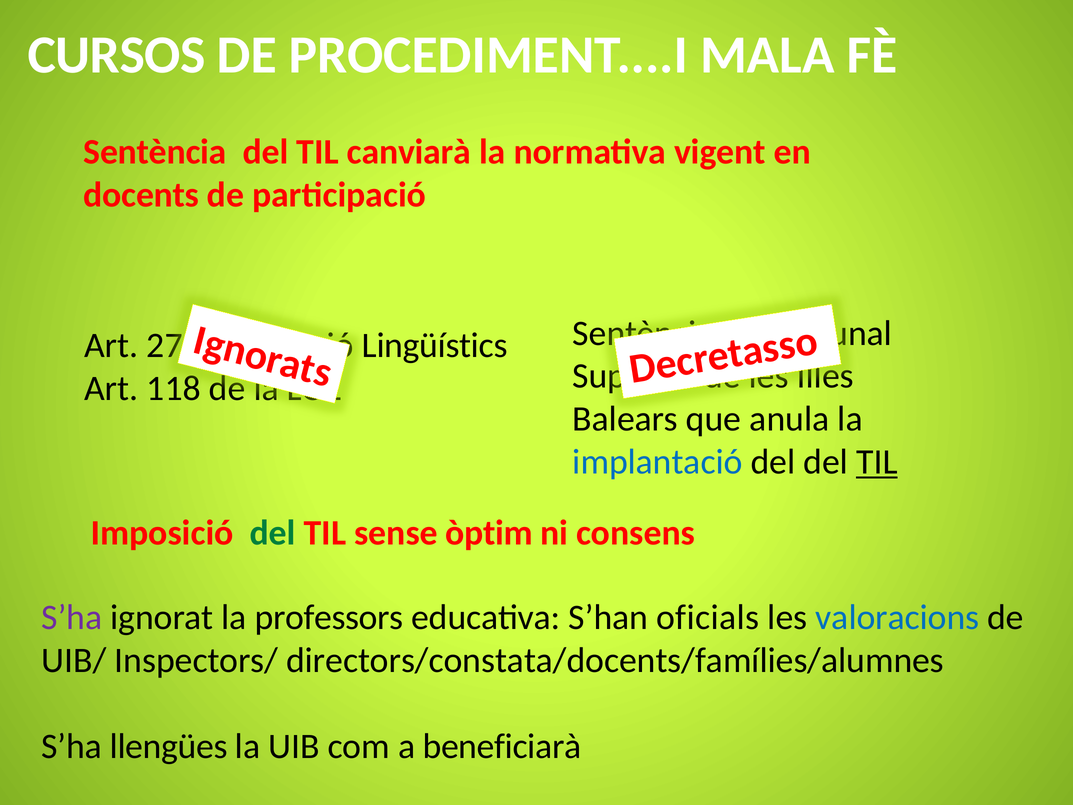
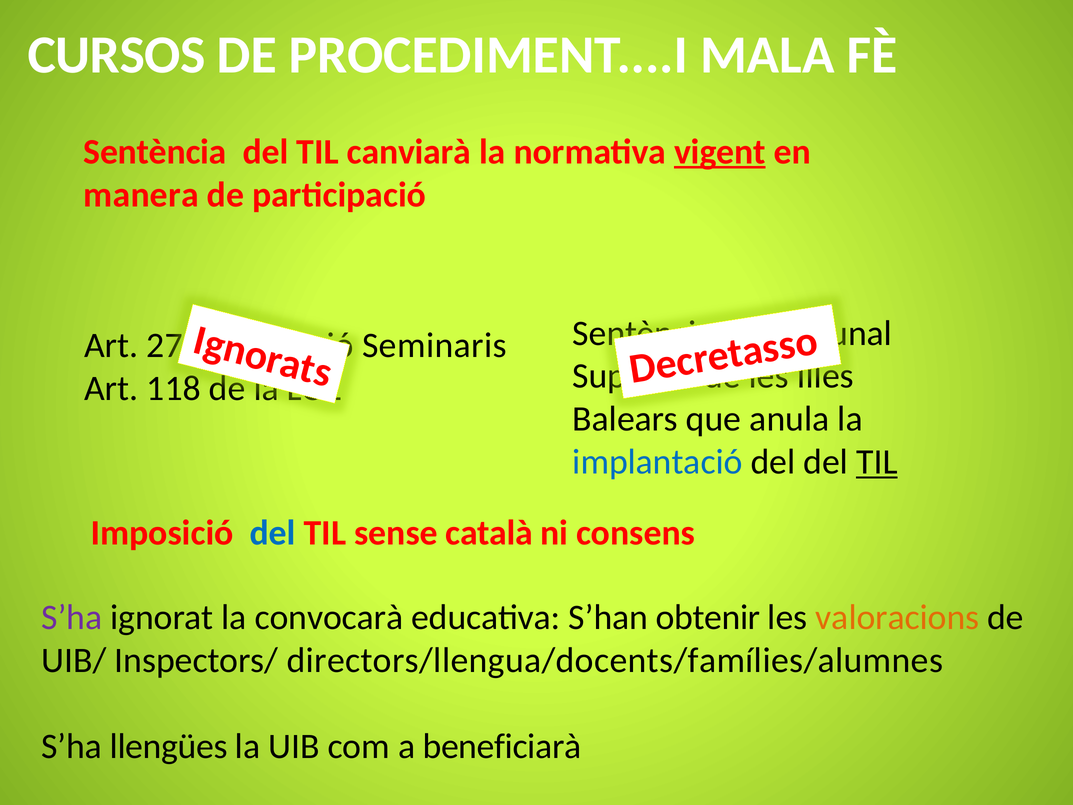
vigent underline: none -> present (720, 152)
docents: docents -> manera (141, 195)
Lingüístics: Lingüístics -> Seminaris (434, 345)
del colour: green -> blue (273, 533)
òptim: òptim -> català (489, 533)
professors: professors -> convocarà (329, 617)
oficials: oficials -> obtenir (708, 617)
valoracions colour: blue -> orange (897, 617)
directors/constata/docents/famílies/alumnes: directors/constata/docents/famílies/alumnes -> directors/llengua/docents/famílies/alumnes (615, 660)
